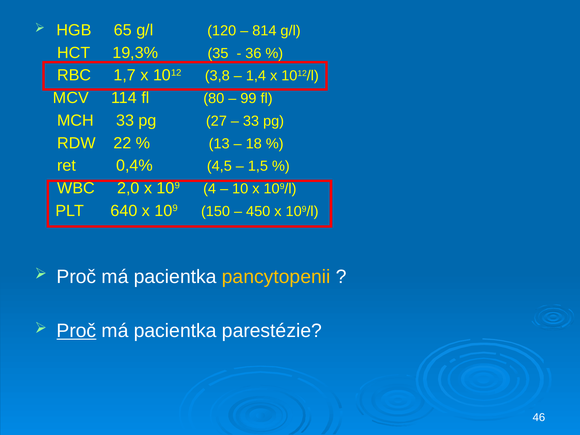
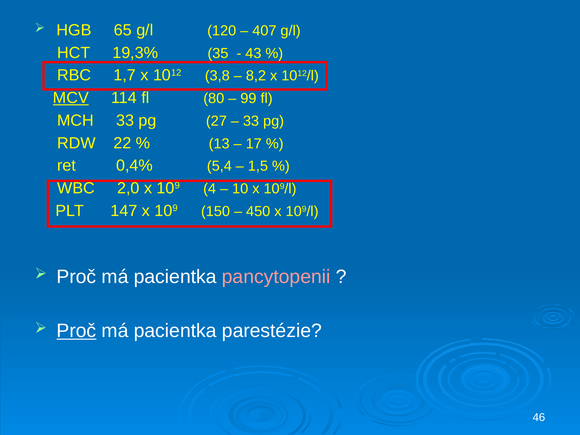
814: 814 -> 407 (264, 31)
36: 36 -> 43 (253, 53)
1,4: 1,4 -> 8,2 (256, 76)
MCV underline: none -> present (71, 98)
18: 18 -> 17 (254, 144)
4,5: 4,5 -> 5,4 (219, 166)
640: 640 -> 147 (124, 211)
pancytopenii colour: yellow -> pink (276, 277)
